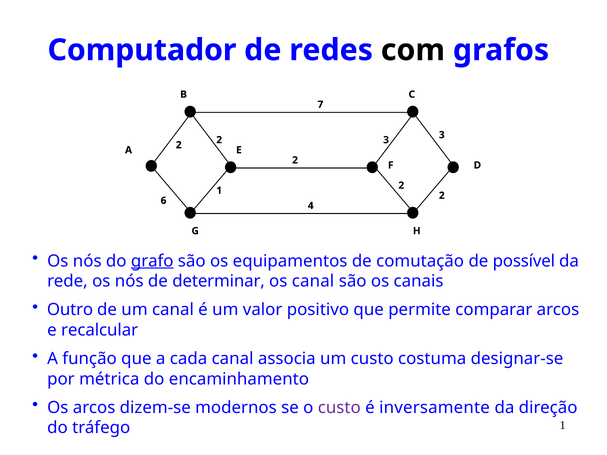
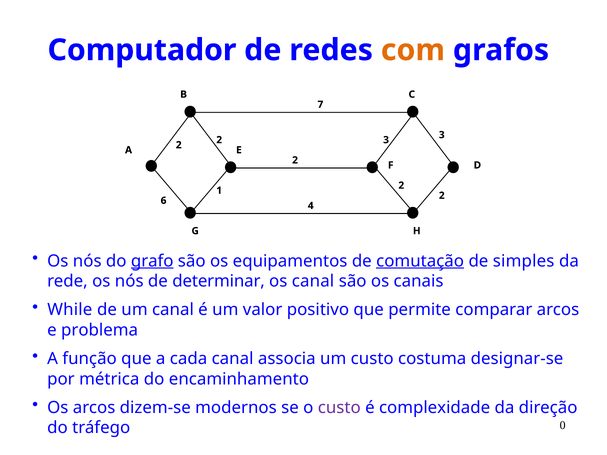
com colour: black -> orange (413, 50)
comutação underline: none -> present (420, 261)
possível: possível -> simples (524, 261)
Outro: Outro -> While (70, 310)
recalcular: recalcular -> problema (100, 330)
inversamente: inversamente -> complexidade (435, 408)
tráfego 1: 1 -> 0 (563, 426)
